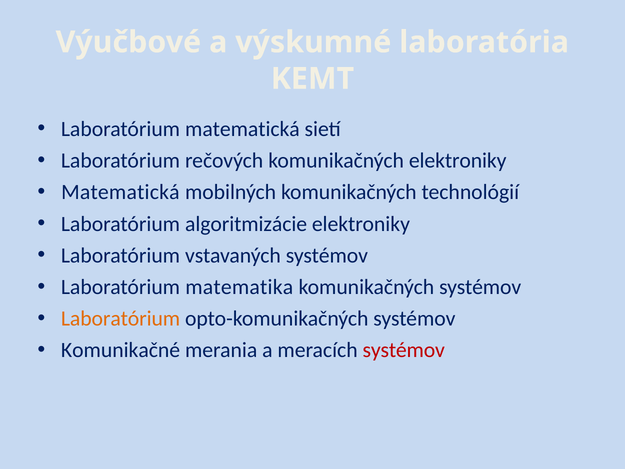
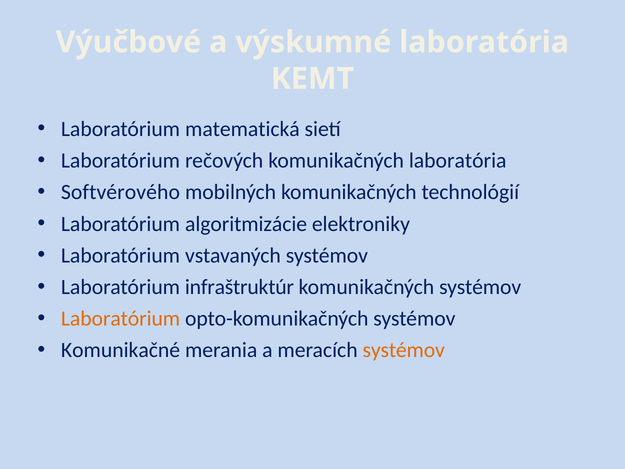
komunikačných elektroniky: elektroniky -> laboratória (458, 161)
Matematická: Matematická -> Softvérového (120, 192)
matematika: matematika -> infraštruktúr (239, 287)
systémov colour: red -> orange (404, 350)
